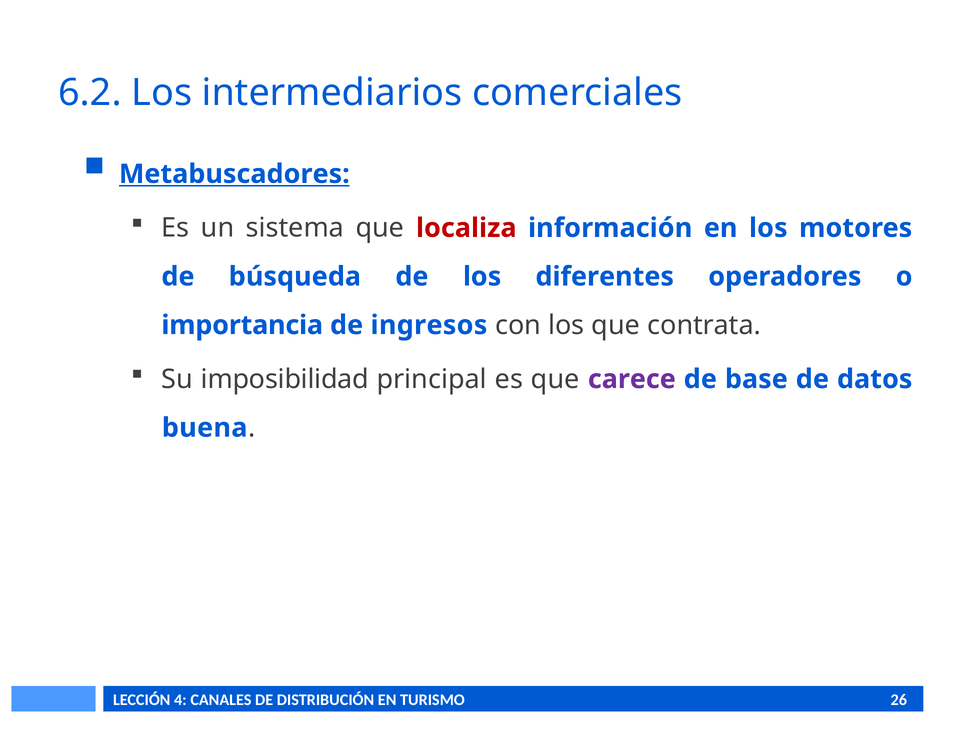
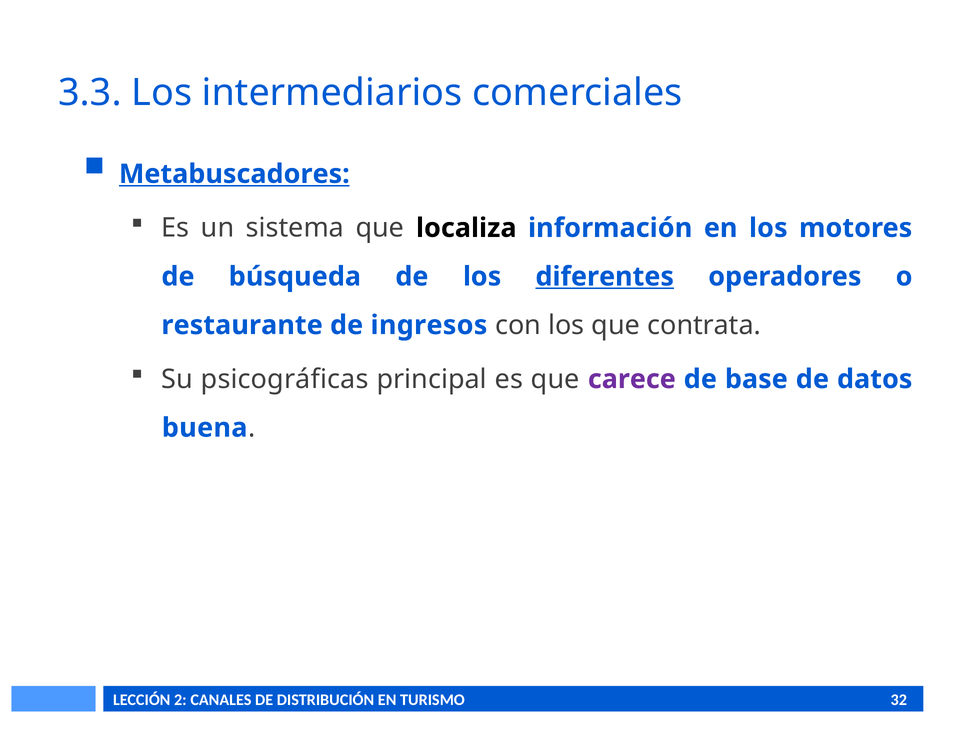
6.2: 6.2 -> 3.3 (90, 93)
localiza colour: red -> black (466, 228)
diferentes underline: none -> present (605, 277)
importancia: importancia -> restaurante (242, 325)
imposibilidad: imposibilidad -> psicográficas (285, 379)
4: 4 -> 2 (180, 700)
26: 26 -> 32 (899, 700)
